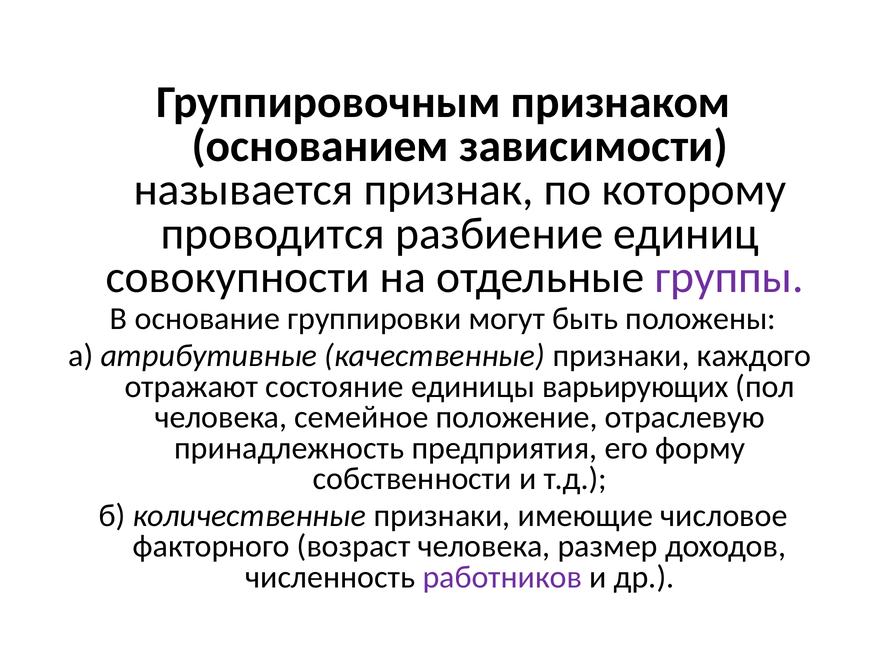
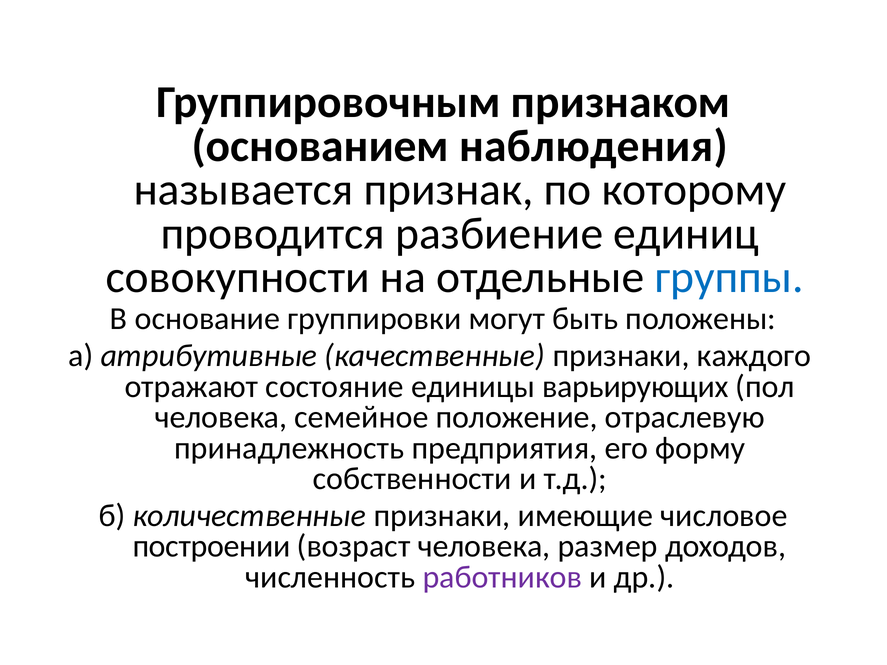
зависимости: зависимости -> наблюдения (594, 146)
группы colour: purple -> blue (729, 277)
факторного: факторного -> построении (212, 547)
